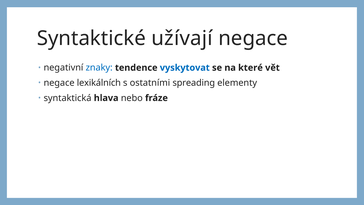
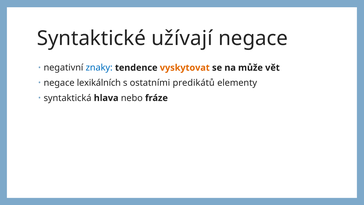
vyskytovat colour: blue -> orange (185, 68)
které: které -> může (250, 68)
spreading: spreading -> predikátů (194, 83)
